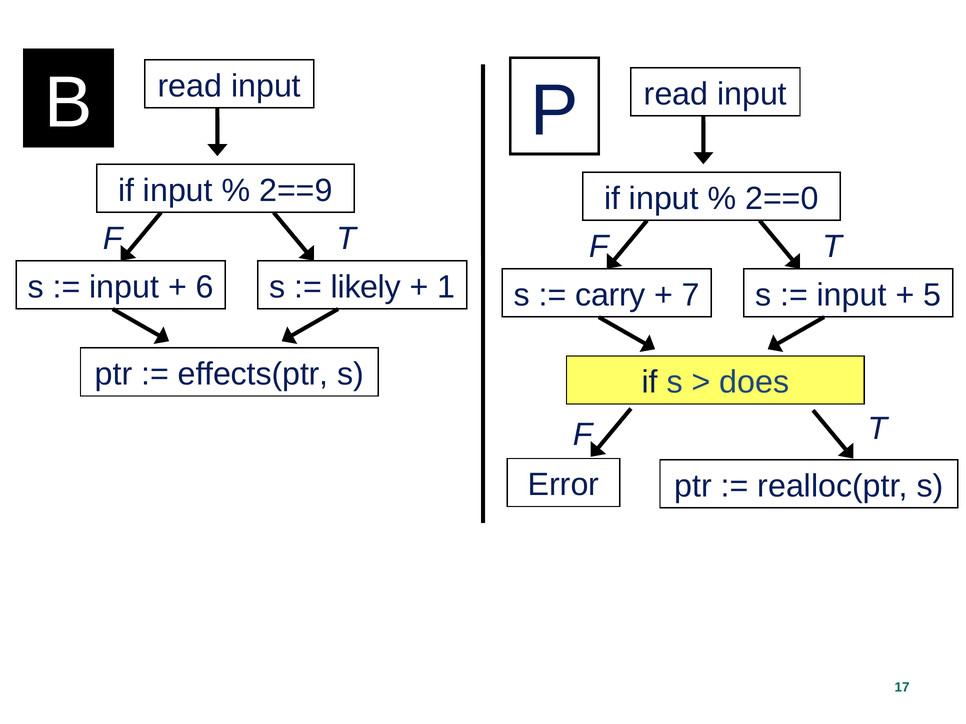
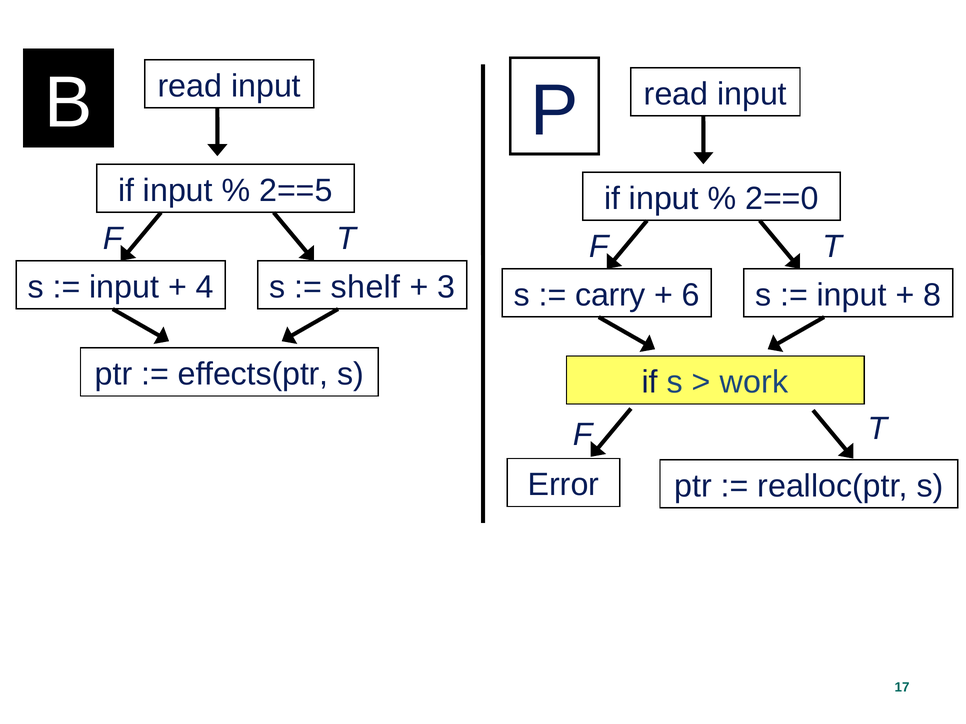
2==9: 2==9 -> 2==5 (296, 191)
6: 6 -> 4 (205, 287)
likely: likely -> shelf (366, 287)
1: 1 -> 3 (446, 287)
7: 7 -> 6 (691, 295)
5: 5 -> 8 (932, 295)
does: does -> work (754, 383)
